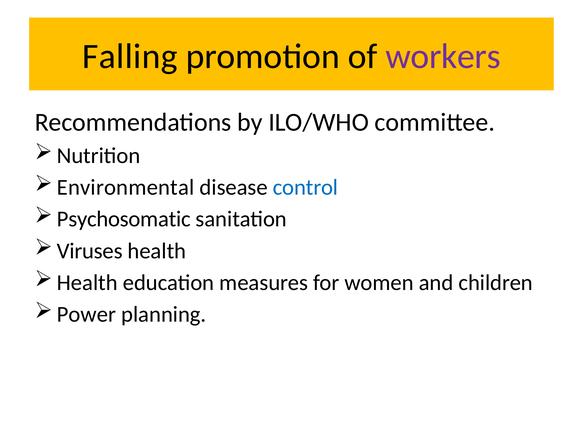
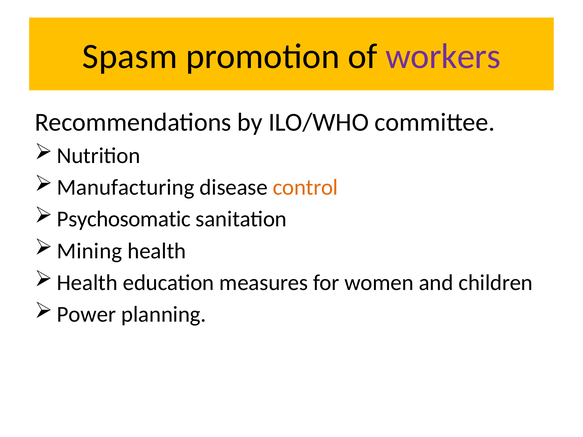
Falling: Falling -> Spasm (130, 56)
Environmental: Environmental -> Manufacturing (126, 188)
control colour: blue -> orange (306, 188)
Viruses: Viruses -> Mining (90, 251)
